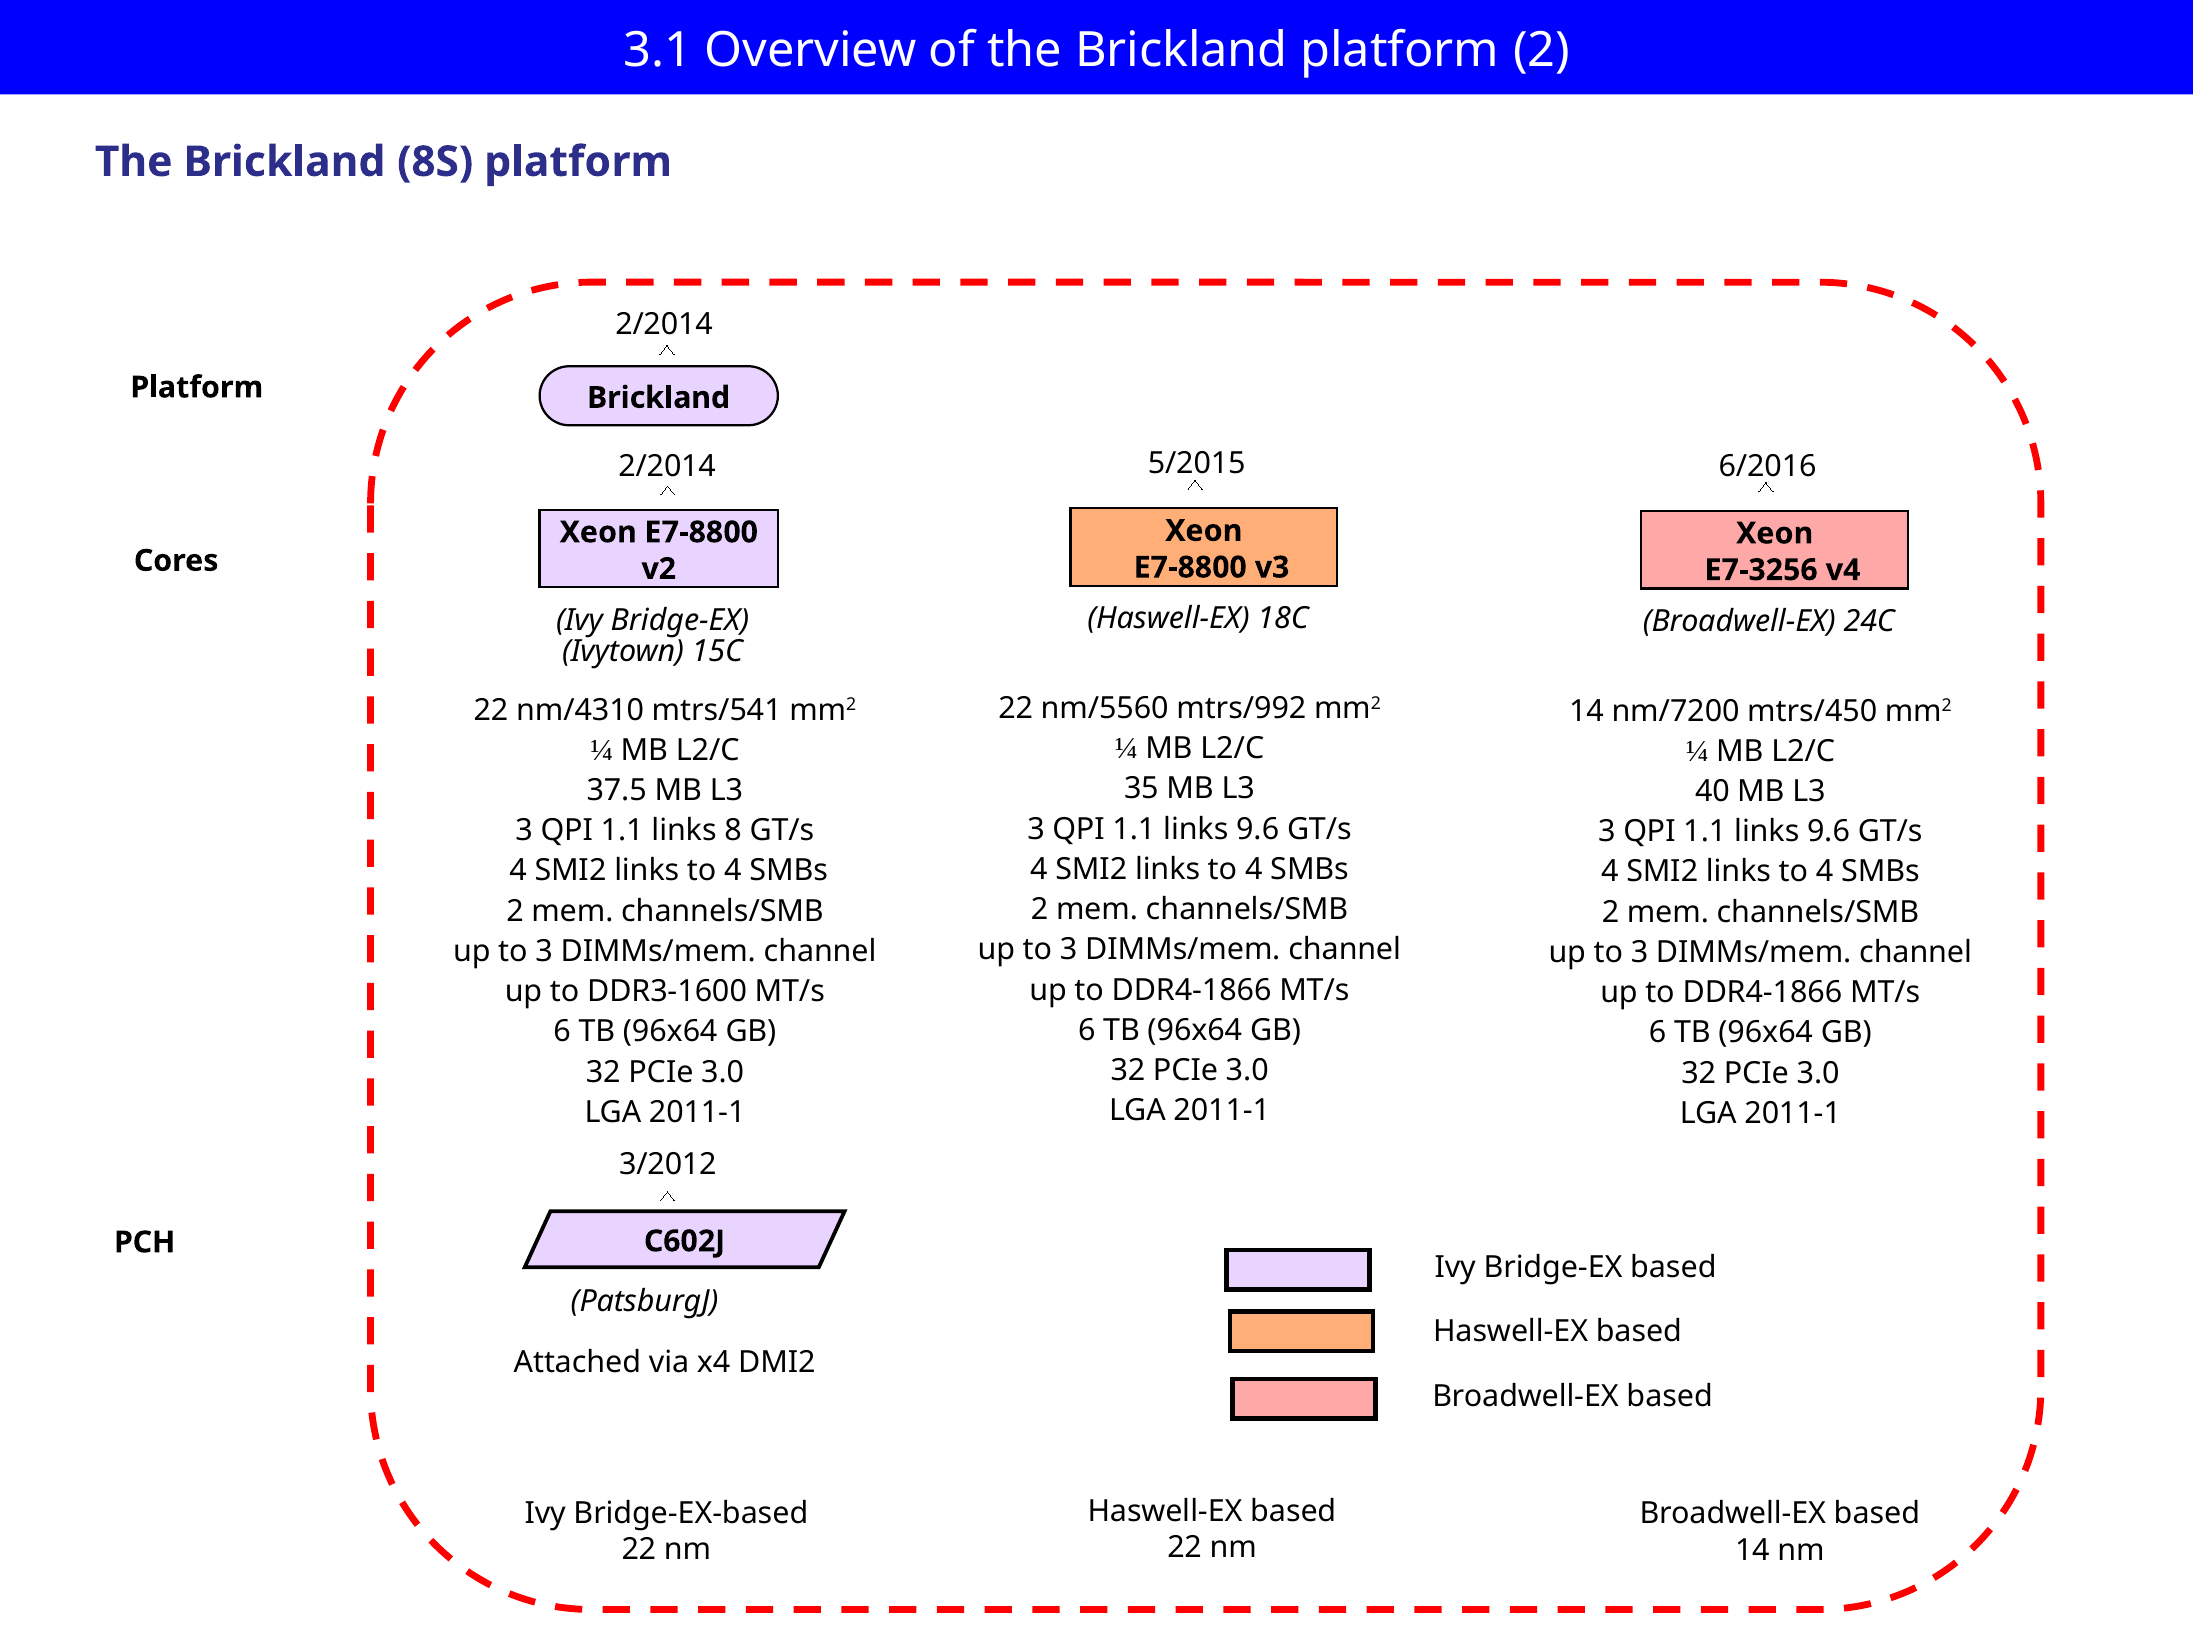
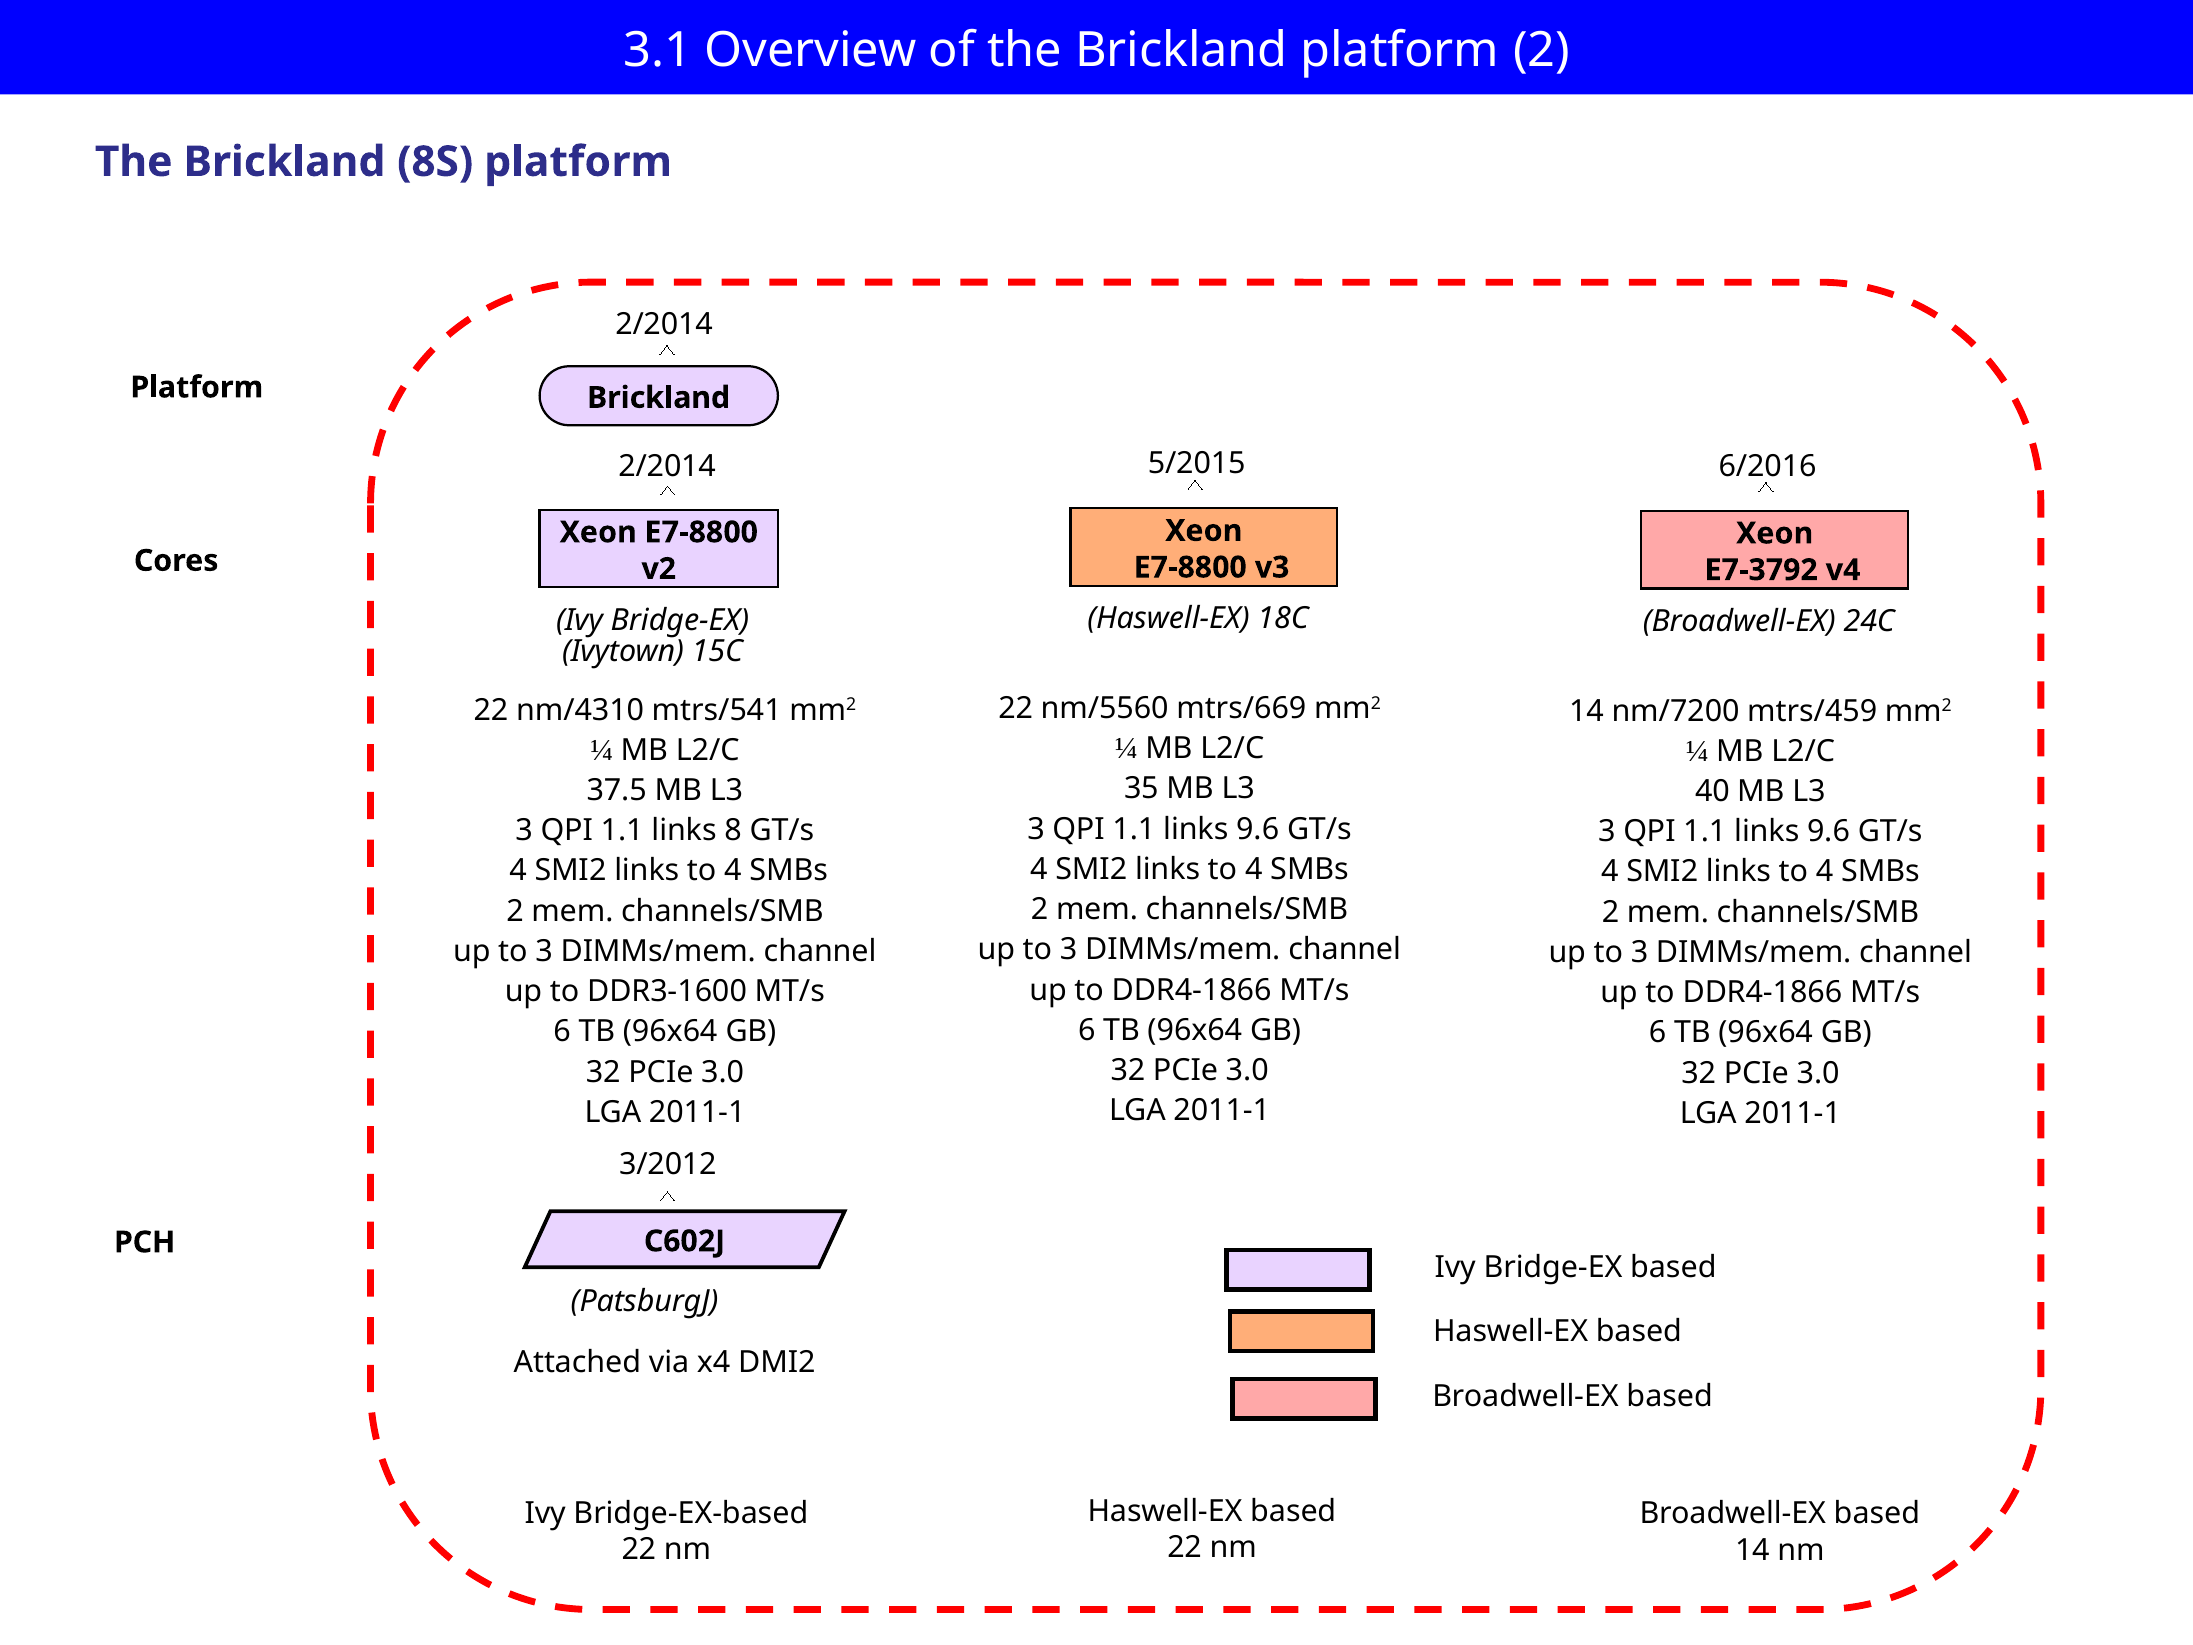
E7-3256: E7-3256 -> E7-3792 (1761, 570)
mtrs/992: mtrs/992 -> mtrs/669 (1241, 708)
mtrs/450: mtrs/450 -> mtrs/459 (1812, 711)
